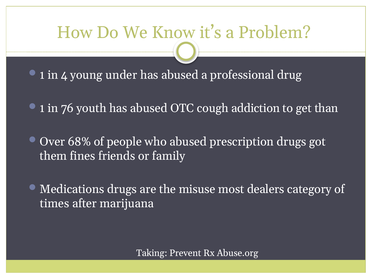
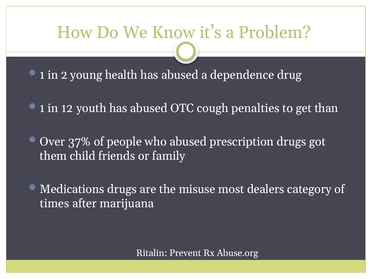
4: 4 -> 2 (64, 75)
under: under -> health (121, 75)
professional: professional -> dependence (242, 75)
76: 76 -> 12 (67, 108)
addiction: addiction -> penalties (255, 108)
68%: 68% -> 37% (79, 142)
fines: fines -> child (83, 156)
Taking: Taking -> Ritalin (152, 253)
